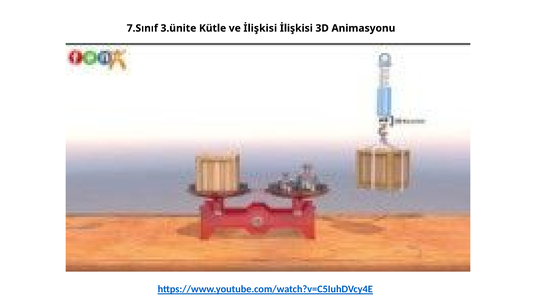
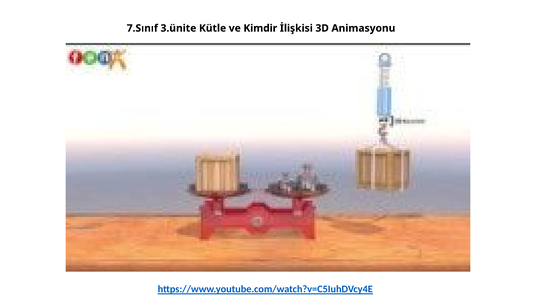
ve İlişkisi: İlişkisi -> Kimdir (260, 28)
